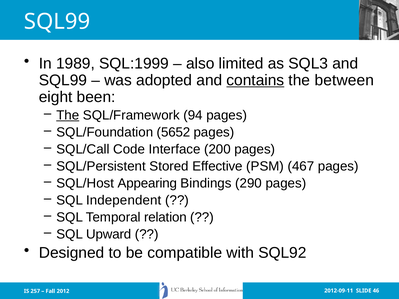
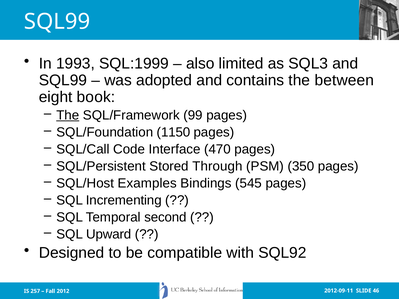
1989: 1989 -> 1993 (75, 63)
contains underline: present -> none (255, 80)
been: been -> book (96, 97)
94: 94 -> 99 (193, 115)
5652: 5652 -> 1150 (173, 132)
200: 200 -> 470 (217, 149)
Effective: Effective -> Through (217, 166)
467: 467 -> 350 (301, 166)
Appearing: Appearing -> Examples (147, 183)
290: 290 -> 545 (249, 183)
Independent: Independent -> Incrementing (124, 200)
relation: relation -> second (165, 217)
